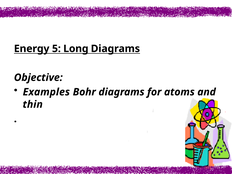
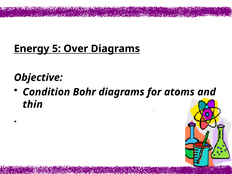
Long: Long -> Over (76, 49)
Examples: Examples -> Condition (46, 92)
